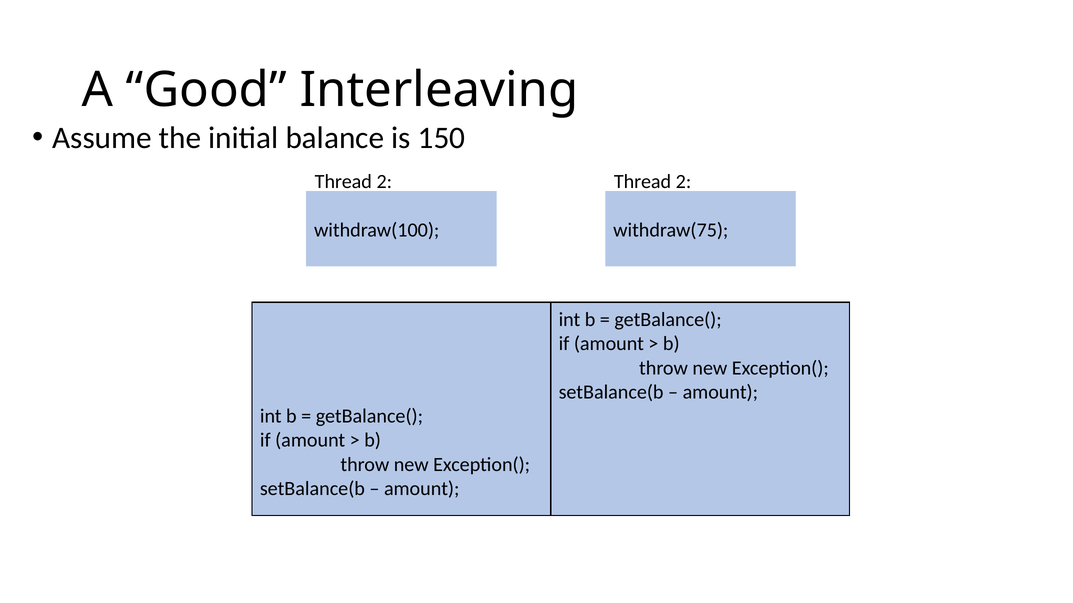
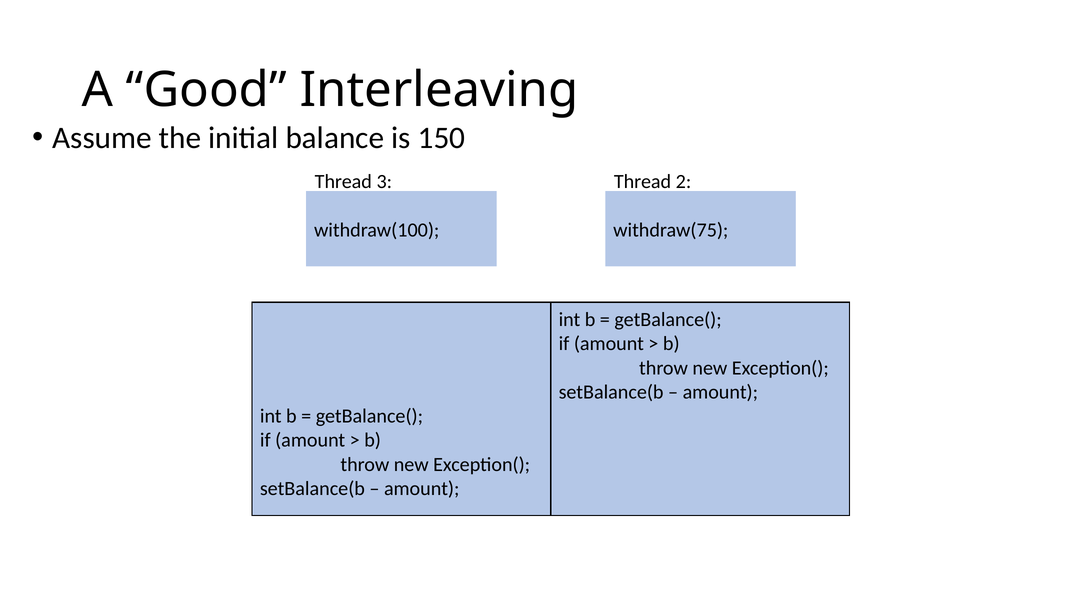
2: 2 -> 3 (384, 182)
